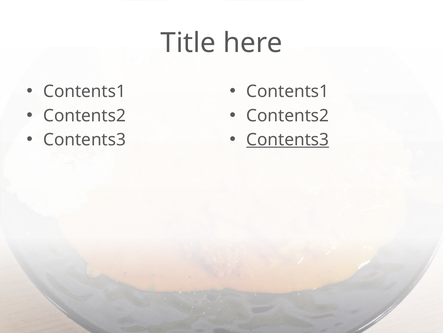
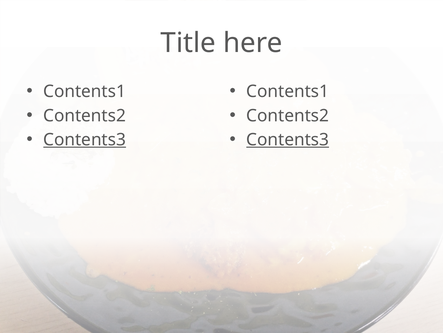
Contents3 underline: none -> present (85, 140)
